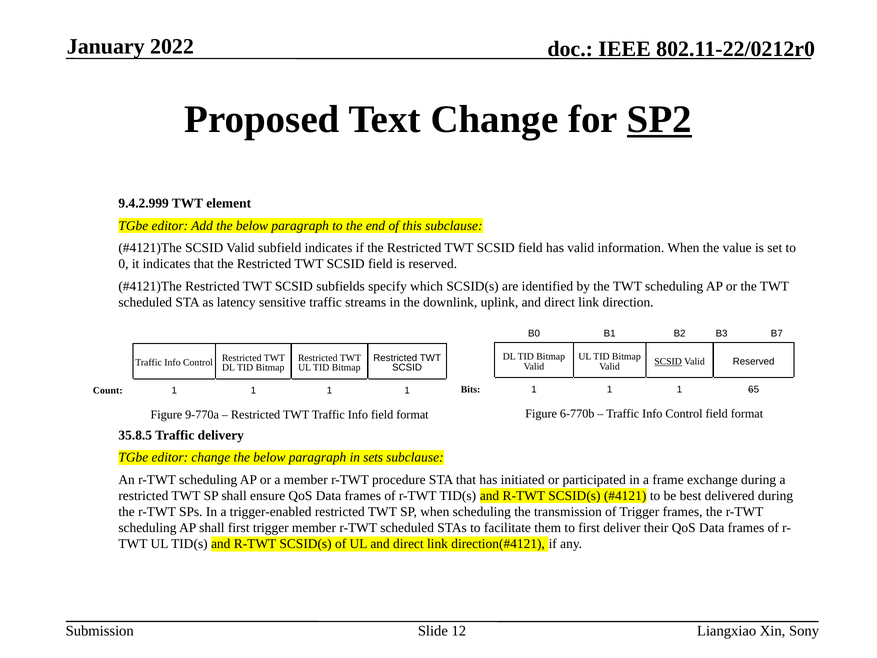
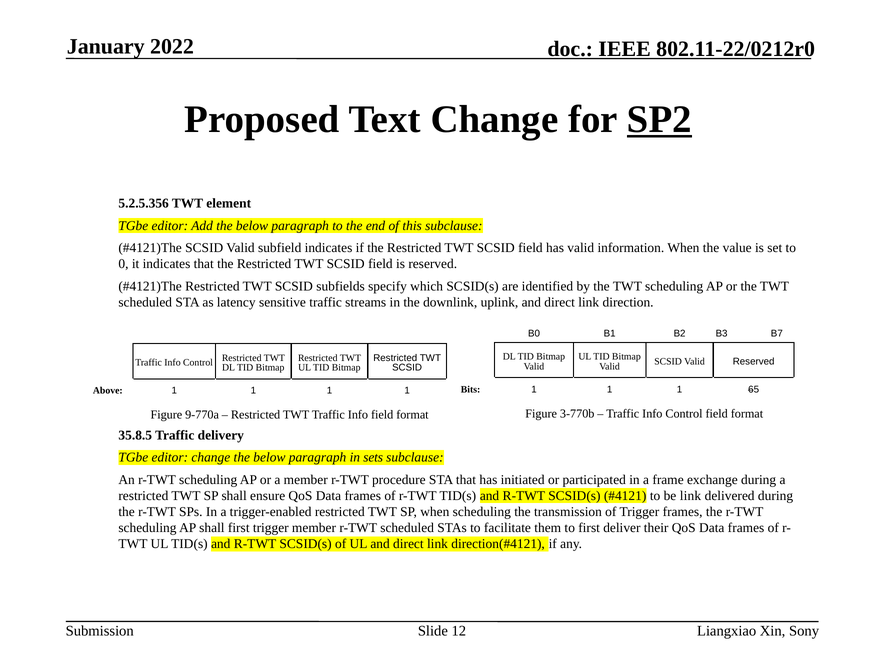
9.4.2.999: 9.4.2.999 -> 5.2.5.356 (144, 203)
SCSID underline: present -> none (668, 361)
Count: Count -> Above (108, 391)
6-770b: 6-770b -> 3-770b (577, 413)
be best: best -> link (690, 496)
